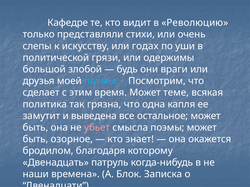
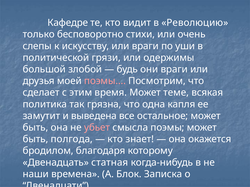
представляли: представляли -> бесповоротно (90, 34)
или годах: годах -> враги (145, 46)
поэмы colour: light blue -> pink (105, 81)
озорное: озорное -> полгода (72, 140)
патруль: патруль -> статная (110, 163)
